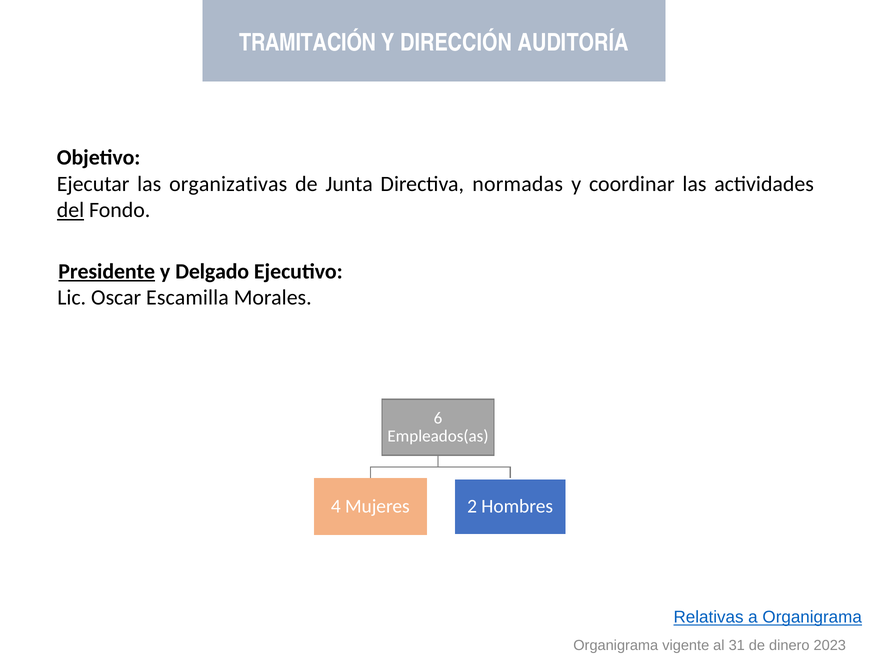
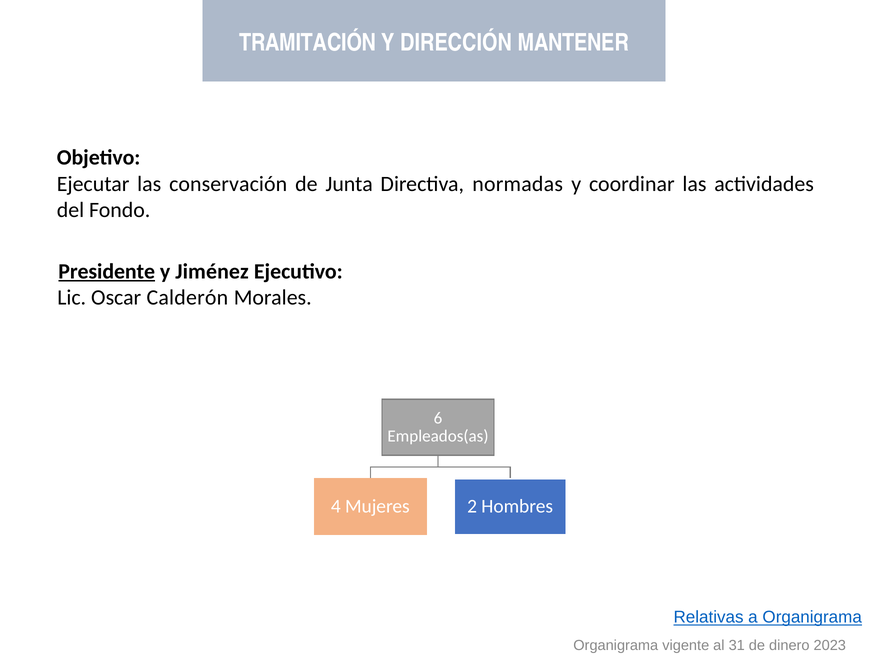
AUDITORÍA: AUDITORÍA -> MANTENER (573, 43)
organizativas: organizativas -> conservación (228, 184)
del underline: present -> none (70, 210)
Delgado: Delgado -> Jiménez (212, 271)
Escamilla: Escamilla -> Calderón (187, 298)
